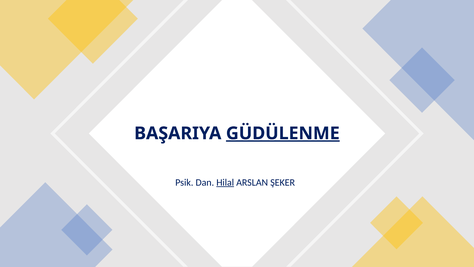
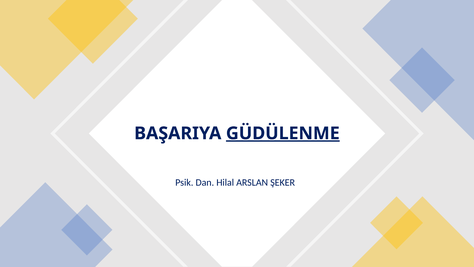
Hilal underline: present -> none (225, 182)
